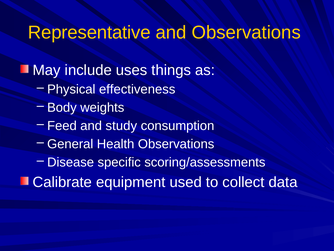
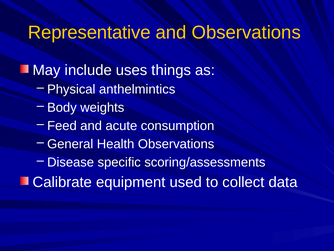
effectiveness: effectiveness -> anthelmintics (137, 89)
study: study -> acute (121, 126)
